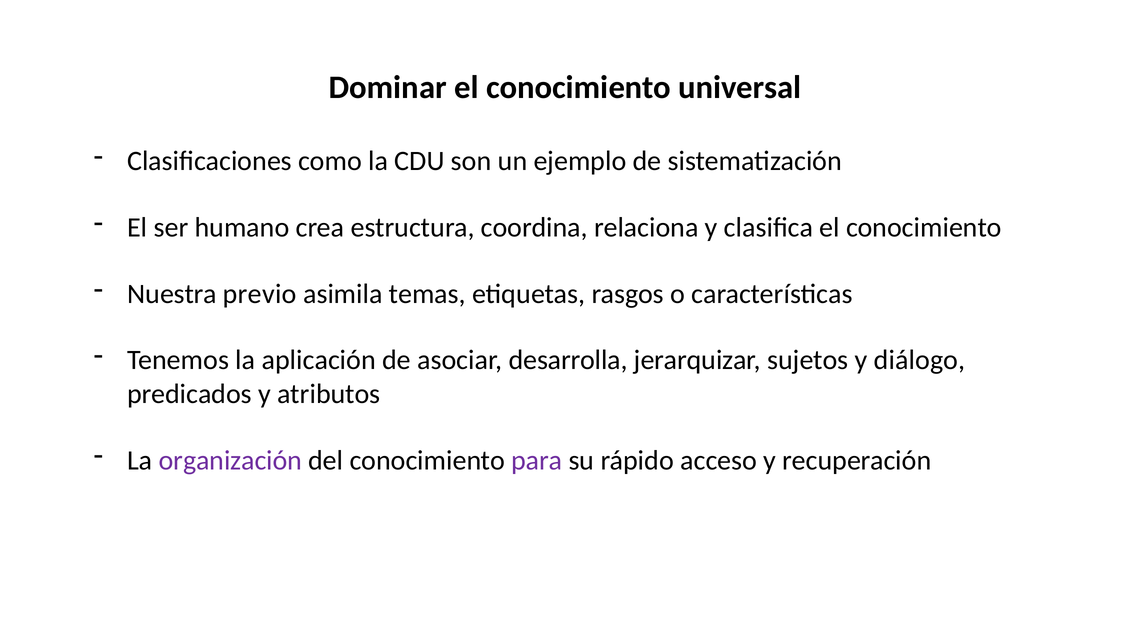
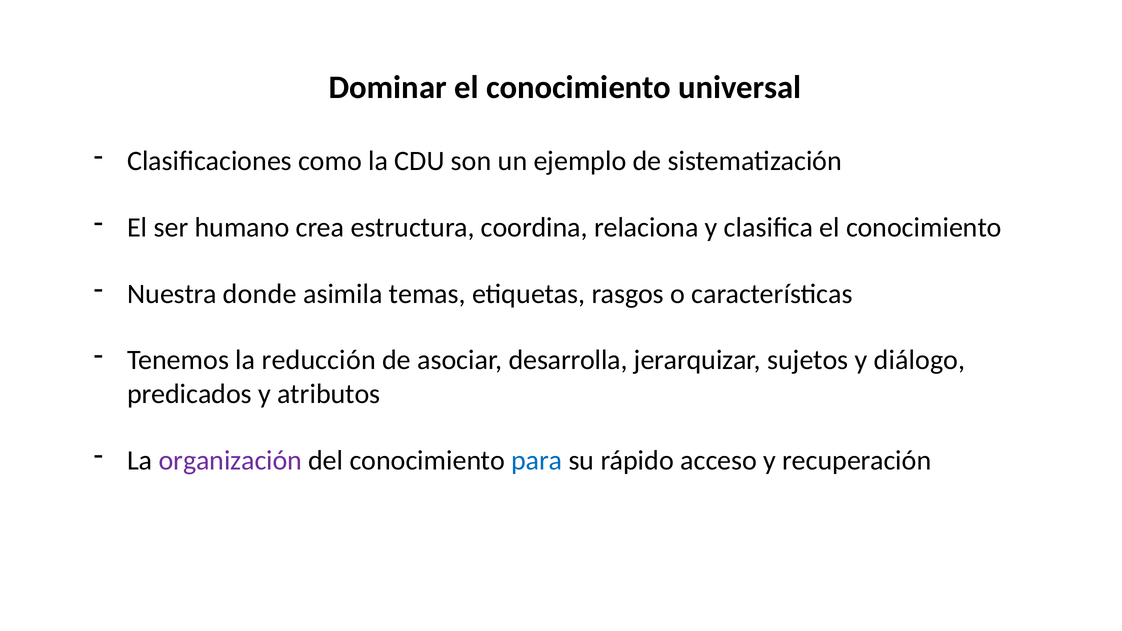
previo: previo -> donde (260, 294)
aplicación: aplicación -> reducción (319, 360)
para colour: purple -> blue (537, 460)
